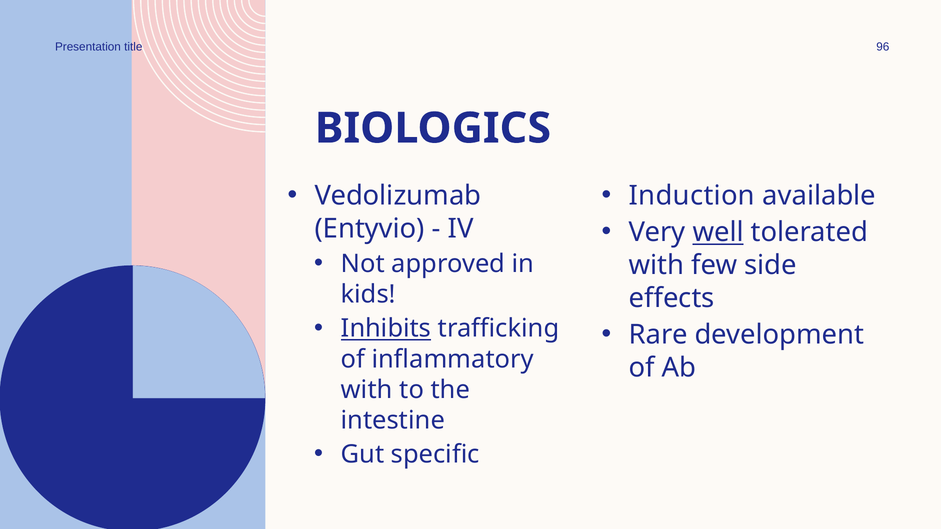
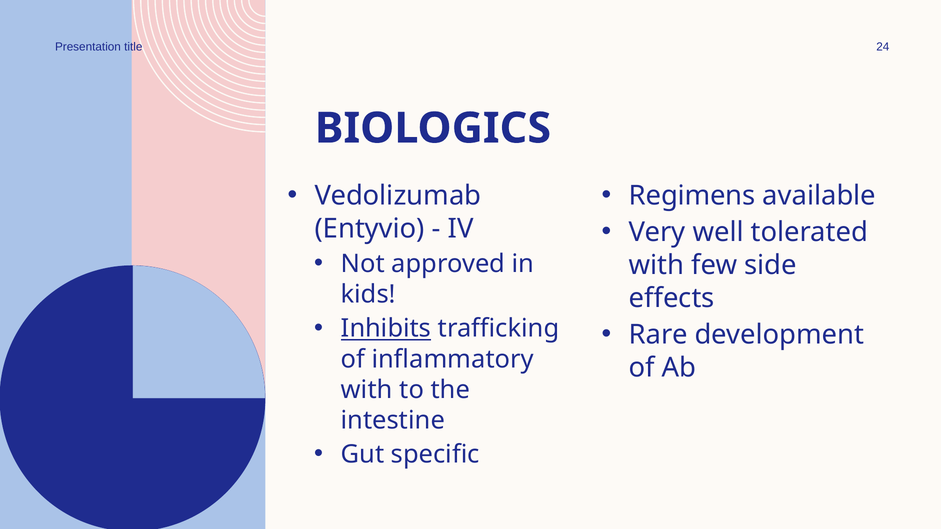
96: 96 -> 24 (883, 47)
Induction: Induction -> Regimens (692, 196)
well underline: present -> none (718, 232)
